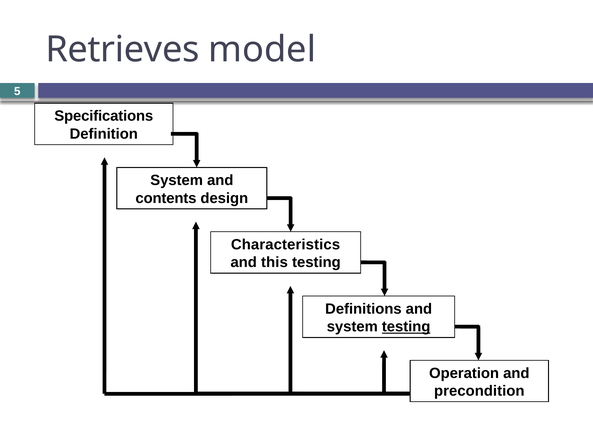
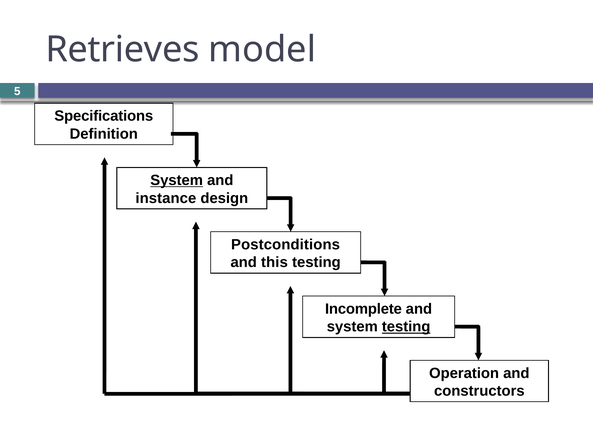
System underline: none -> present (177, 180)
contents: contents -> instance (166, 198)
Characteristics: Characteristics -> Postconditions (286, 244)
Definitions: Definitions -> Incomplete (363, 309)
precondition: precondition -> constructors (479, 391)
